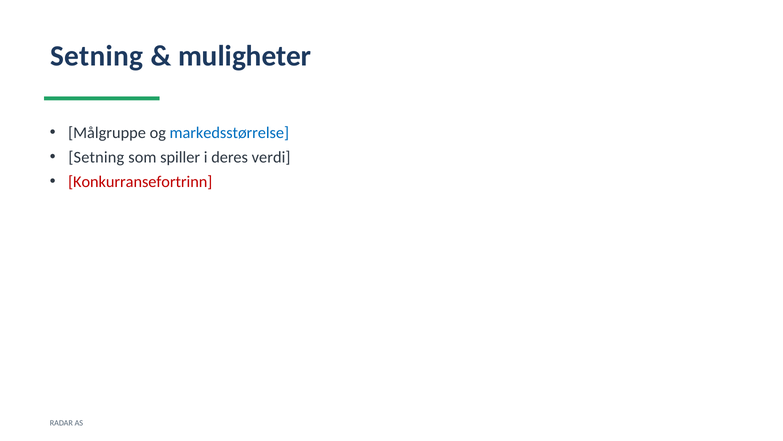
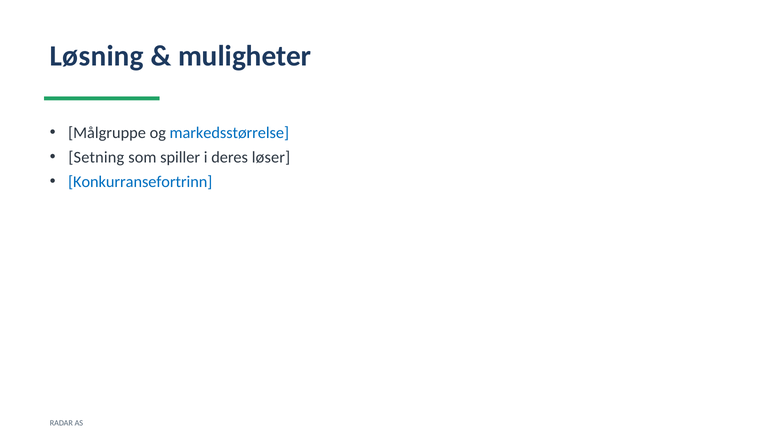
Setning: Setning -> Løsning (97, 56)
verdi: verdi -> løser (271, 157)
Konkurransefortrinn colour: red -> blue (140, 182)
